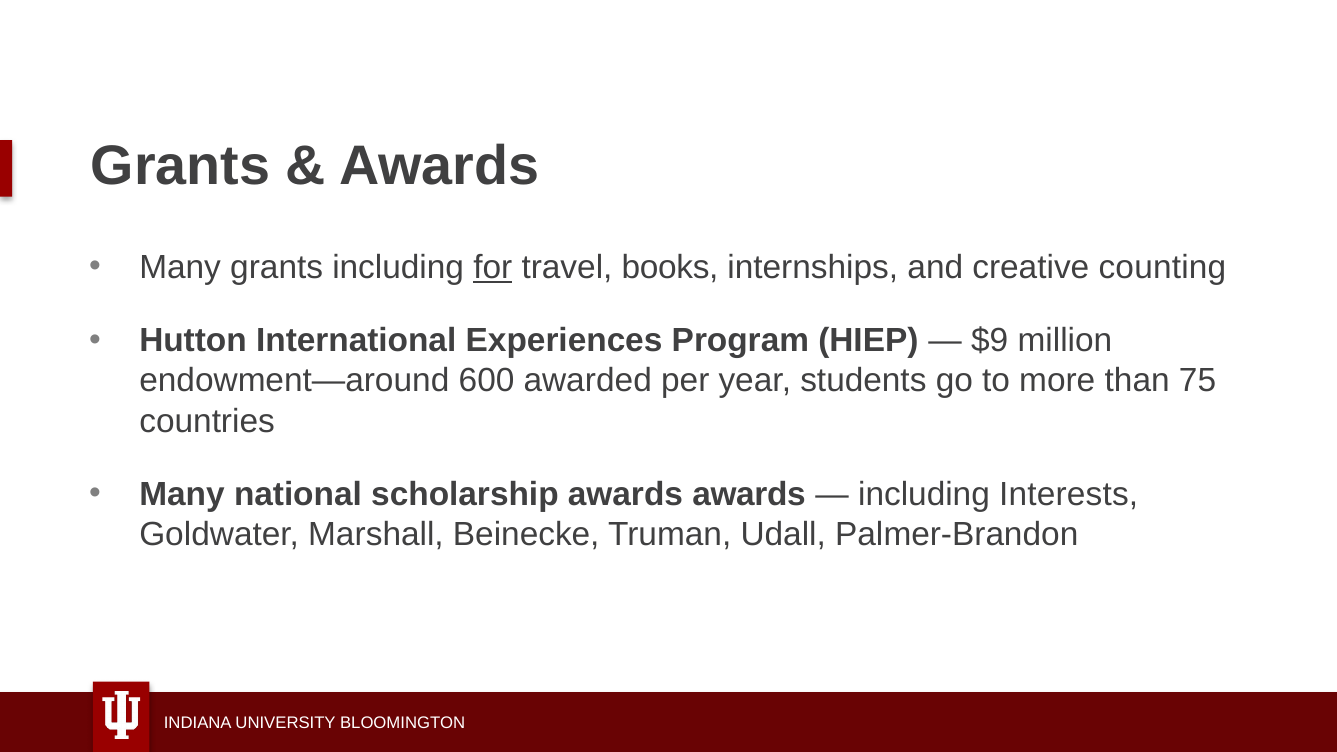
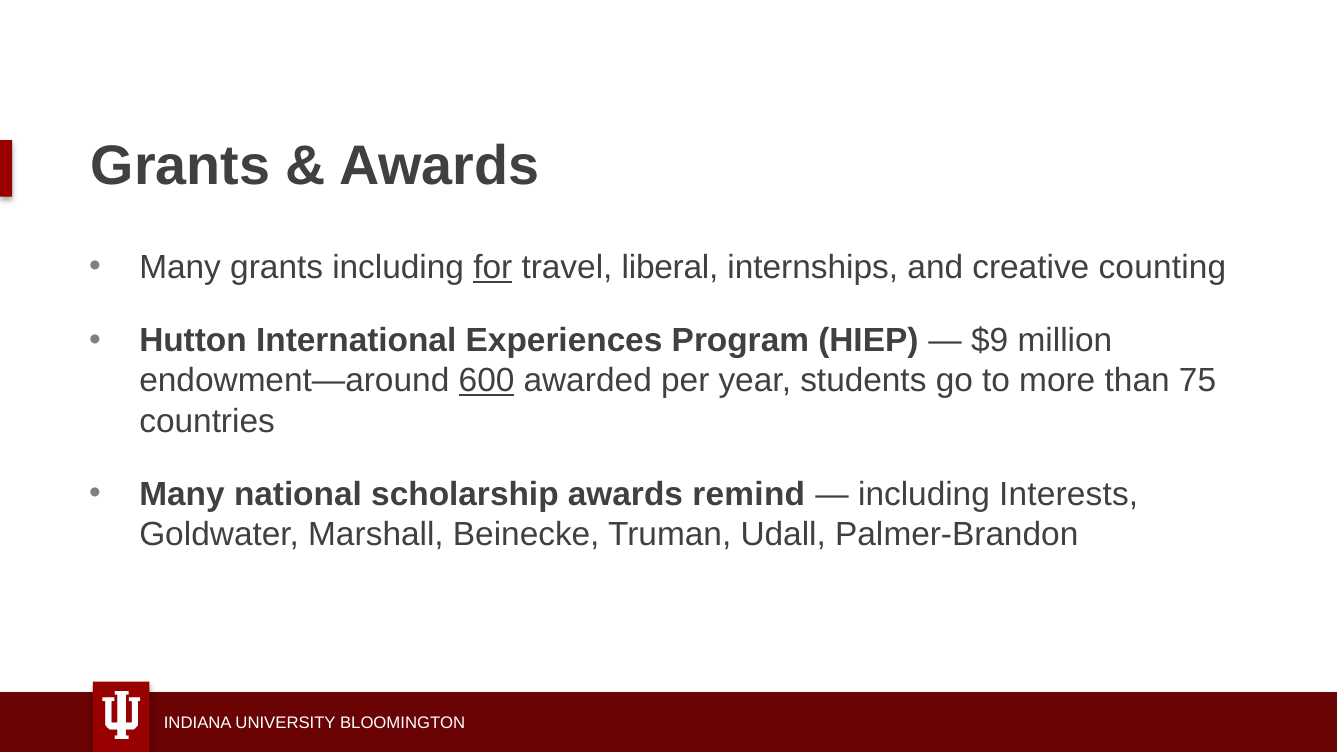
books: books -> liberal (670, 267)
600 underline: none -> present (487, 381)
awards awards: awards -> remind (749, 495)
